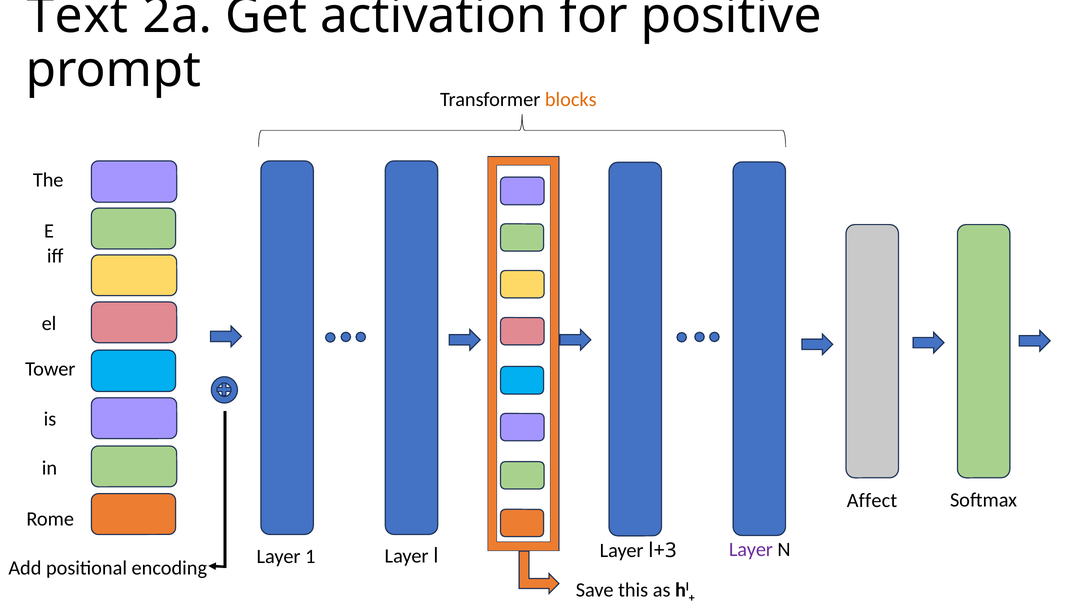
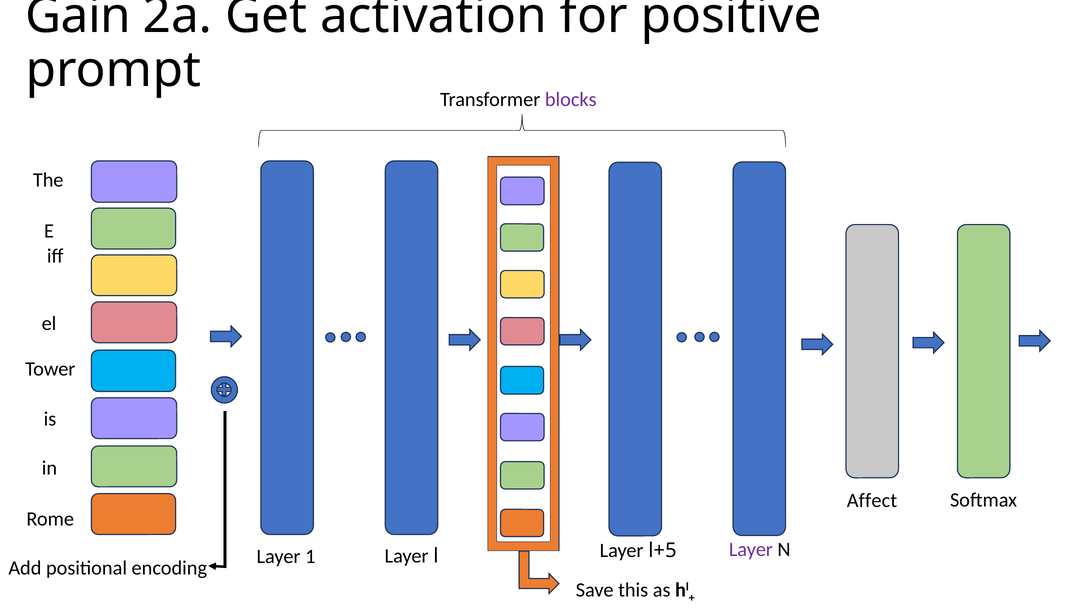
Text: Text -> Gain (78, 16)
blocks colour: orange -> purple (571, 99)
l+3: l+3 -> l+5 (663, 550)
